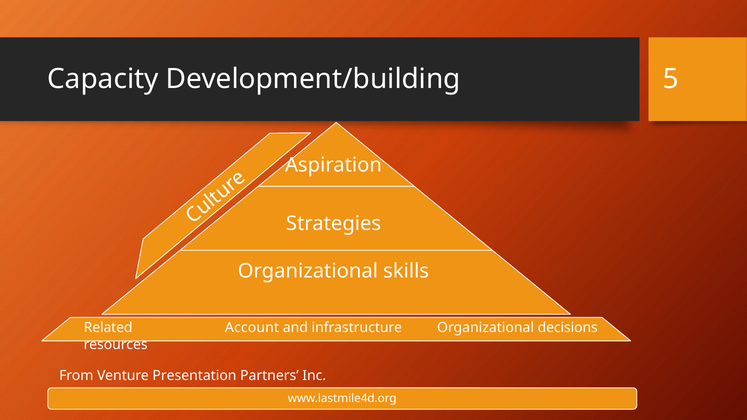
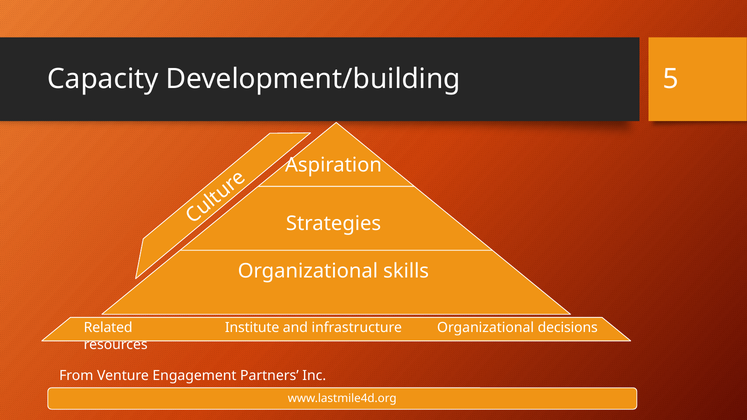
Account: Account -> Institute (252, 328)
Presentation: Presentation -> Engagement (194, 376)
